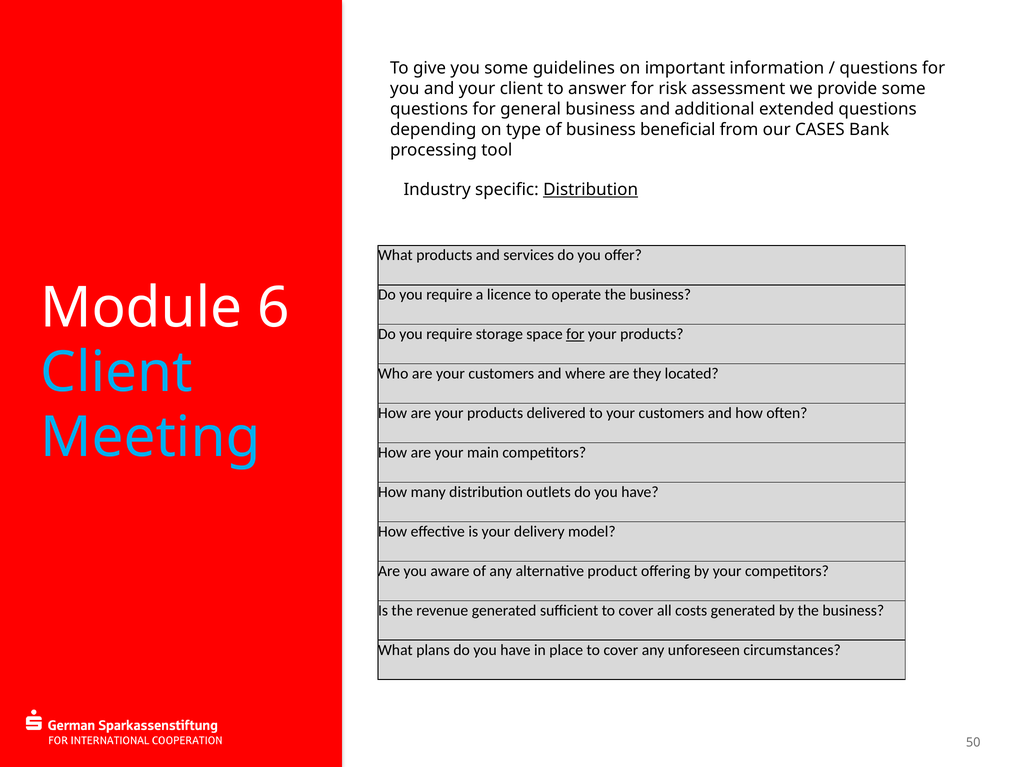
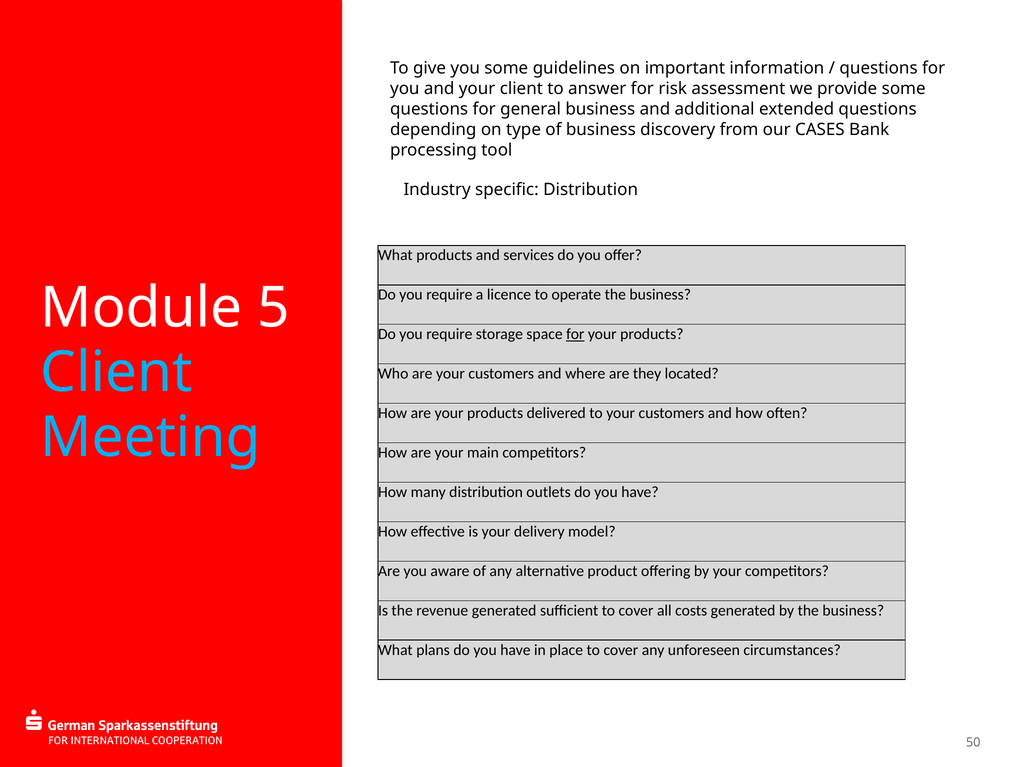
beneficial: beneficial -> discovery (678, 130)
Distribution underline: present -> none (591, 190)
6: 6 -> 5 (273, 308)
